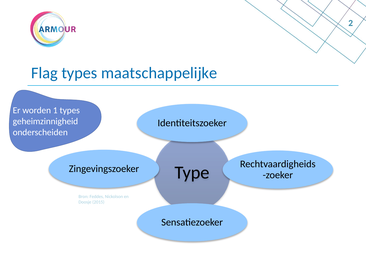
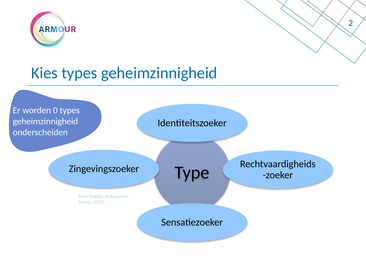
Flag: Flag -> Kies (44, 73)
maatschappelijke: maatschappelijke -> geheimzinnigheid (159, 73)
1: 1 -> 0 (55, 110)
